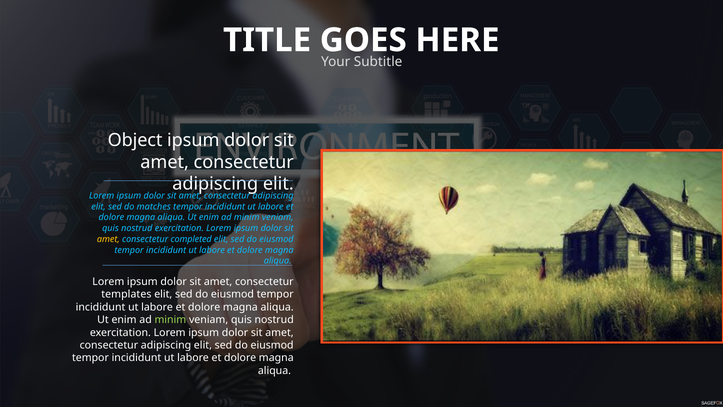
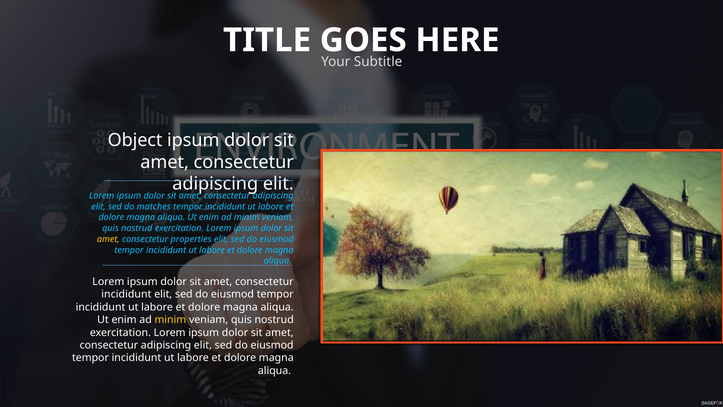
completed: completed -> properties (191, 239)
templates: templates -> incididunt (126, 294)
minim colour: light green -> yellow (170, 320)
